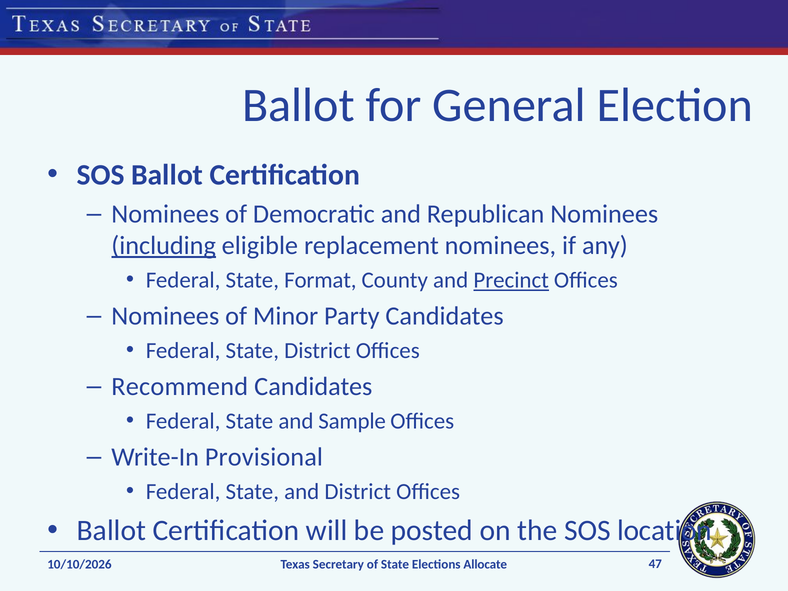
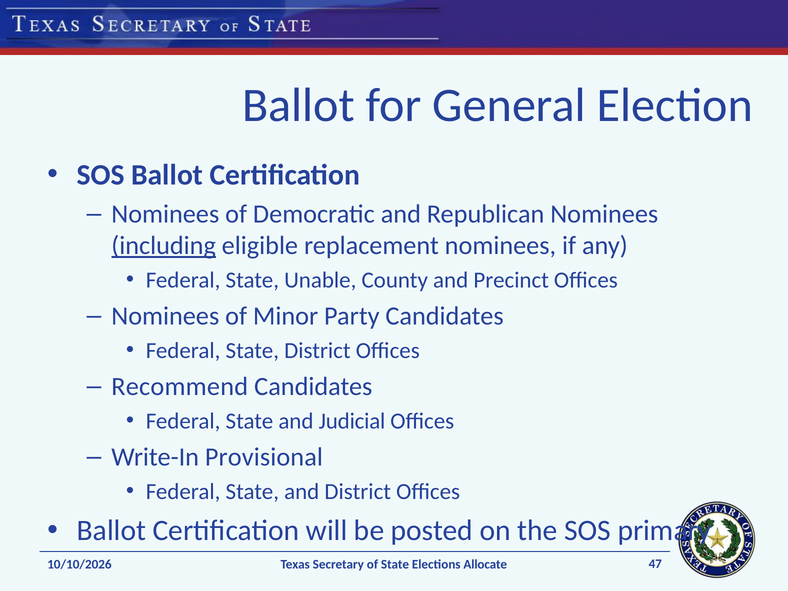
Format: Format -> Unable (320, 280)
Precinct underline: present -> none (511, 280)
Sample: Sample -> Judicial (352, 421)
location: location -> primary (664, 531)
